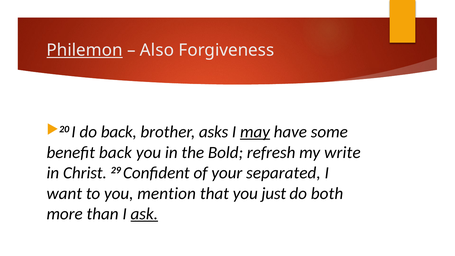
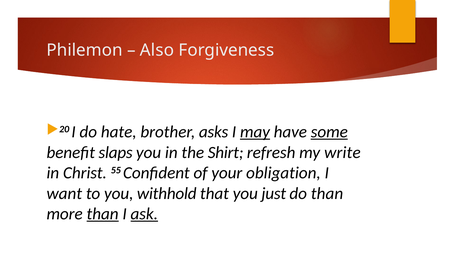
Philemon underline: present -> none (85, 50)
do back: back -> hate (119, 132)
some underline: none -> present (329, 132)
benefit back: back -> slaps (116, 152)
Bold: Bold -> Shirt (226, 152)
29: 29 -> 55 (116, 170)
separated: separated -> obligation (283, 173)
mention: mention -> withhold (167, 193)
do both: both -> than (327, 193)
than underline: none -> present (103, 214)
